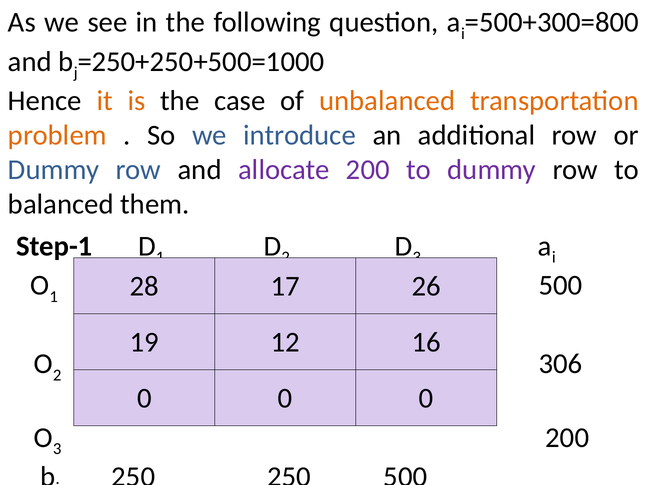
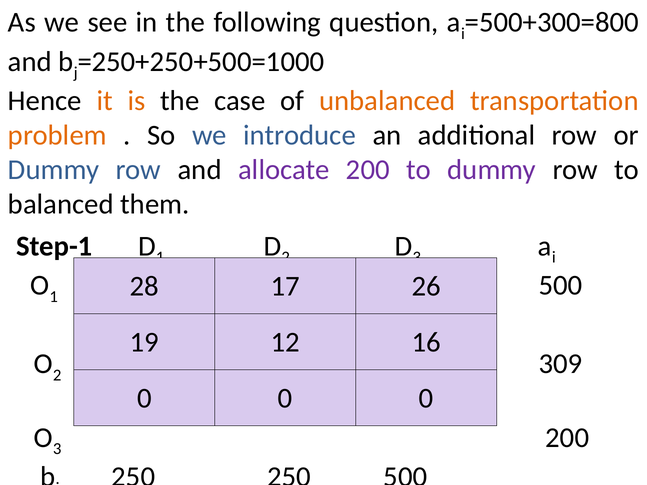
306: 306 -> 309 (561, 364)
